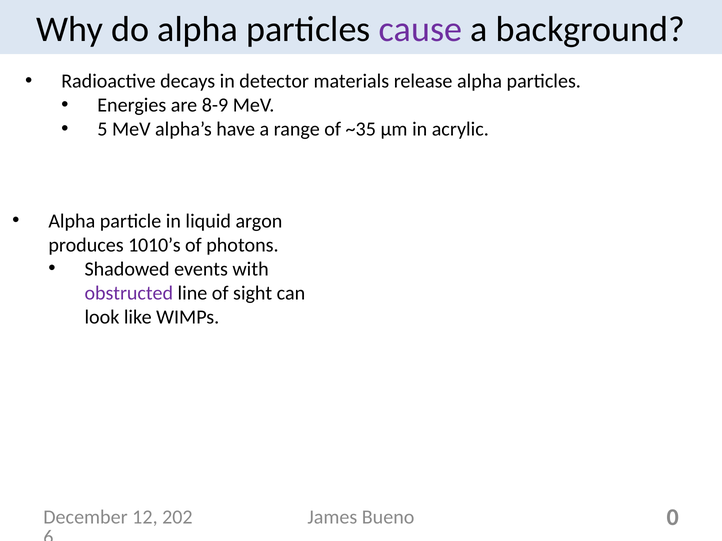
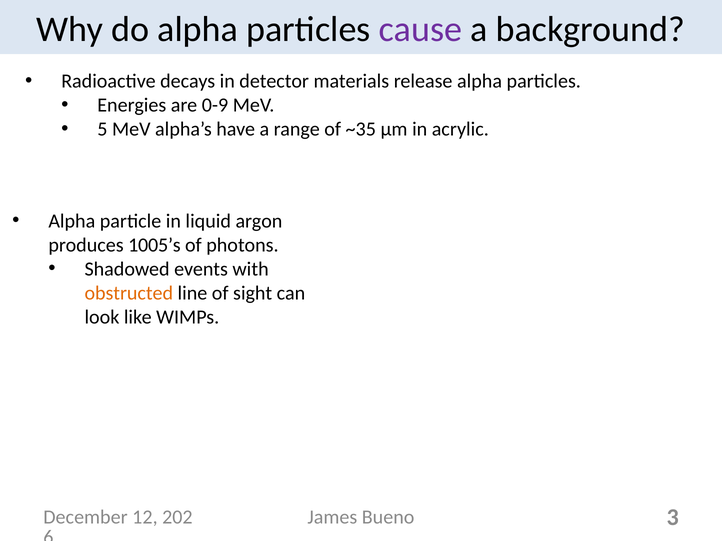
8-9: 8-9 -> 0-9 (215, 105)
1010’s: 1010’s -> 1005’s (154, 245)
obstructed colour: purple -> orange (129, 293)
0: 0 -> 3 (673, 518)
